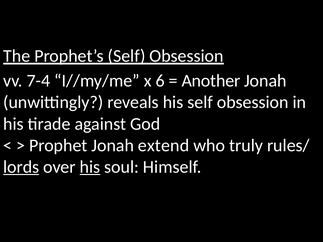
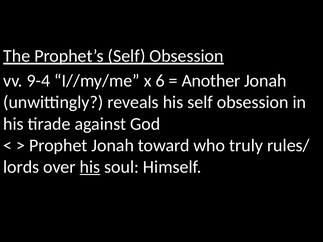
7-4: 7-4 -> 9-4 (38, 81)
extend: extend -> toward (164, 145)
lords underline: present -> none (21, 167)
